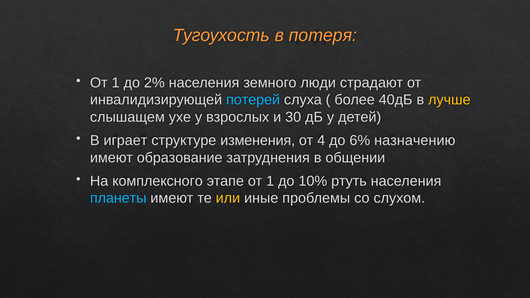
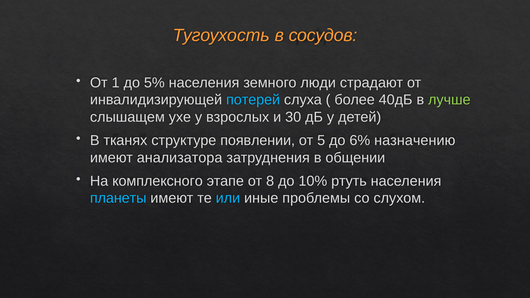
потеря: потеря -> сосудов (323, 35)
2%: 2% -> 5% (154, 83)
лучше colour: yellow -> light green (449, 100)
играет: играет -> тканях (125, 140)
изменения: изменения -> появлении (258, 140)
4: 4 -> 5 (321, 140)
образование: образование -> анализатора (180, 158)
этапе от 1: 1 -> 8 (270, 181)
или colour: yellow -> light blue (228, 198)
